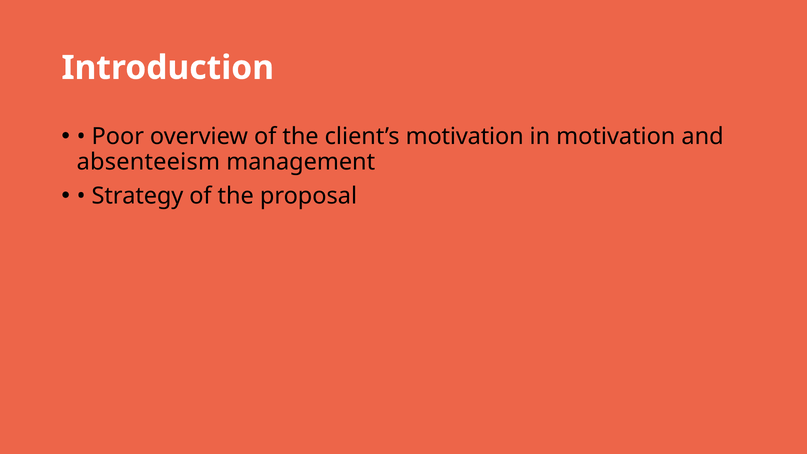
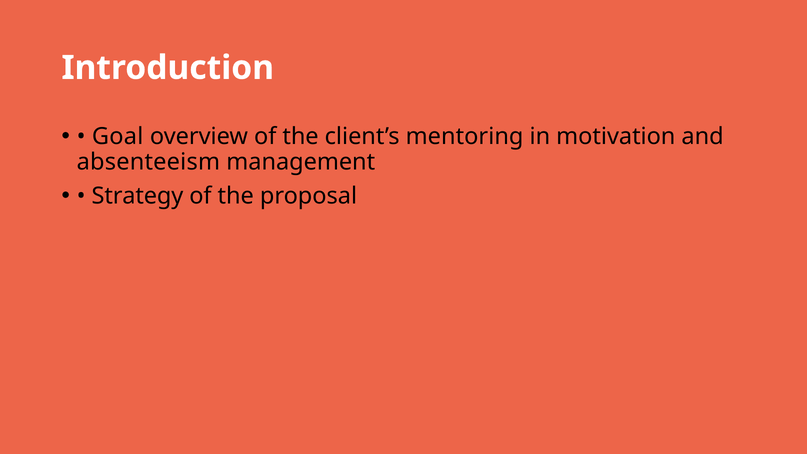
Poor: Poor -> Goal (118, 136)
client’s motivation: motivation -> mentoring (465, 136)
